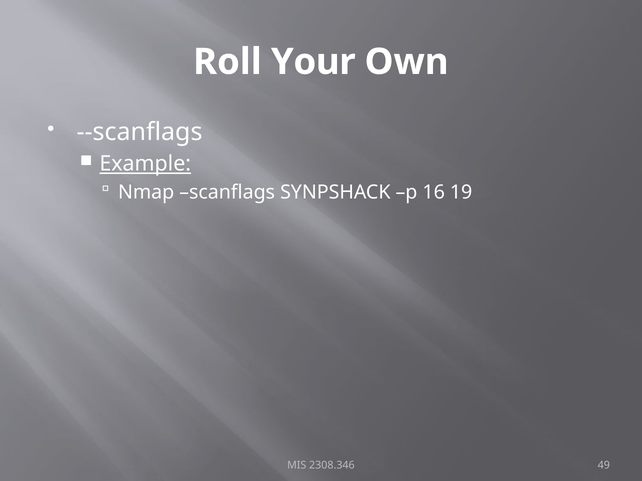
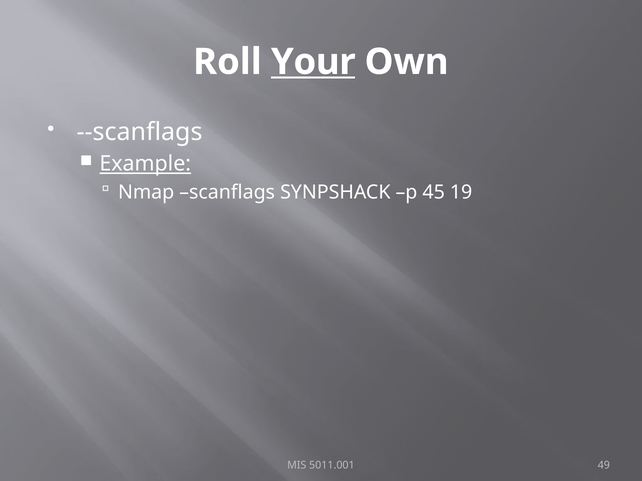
Your underline: none -> present (313, 62)
16: 16 -> 45 (434, 192)
2308.346: 2308.346 -> 5011.001 (332, 466)
